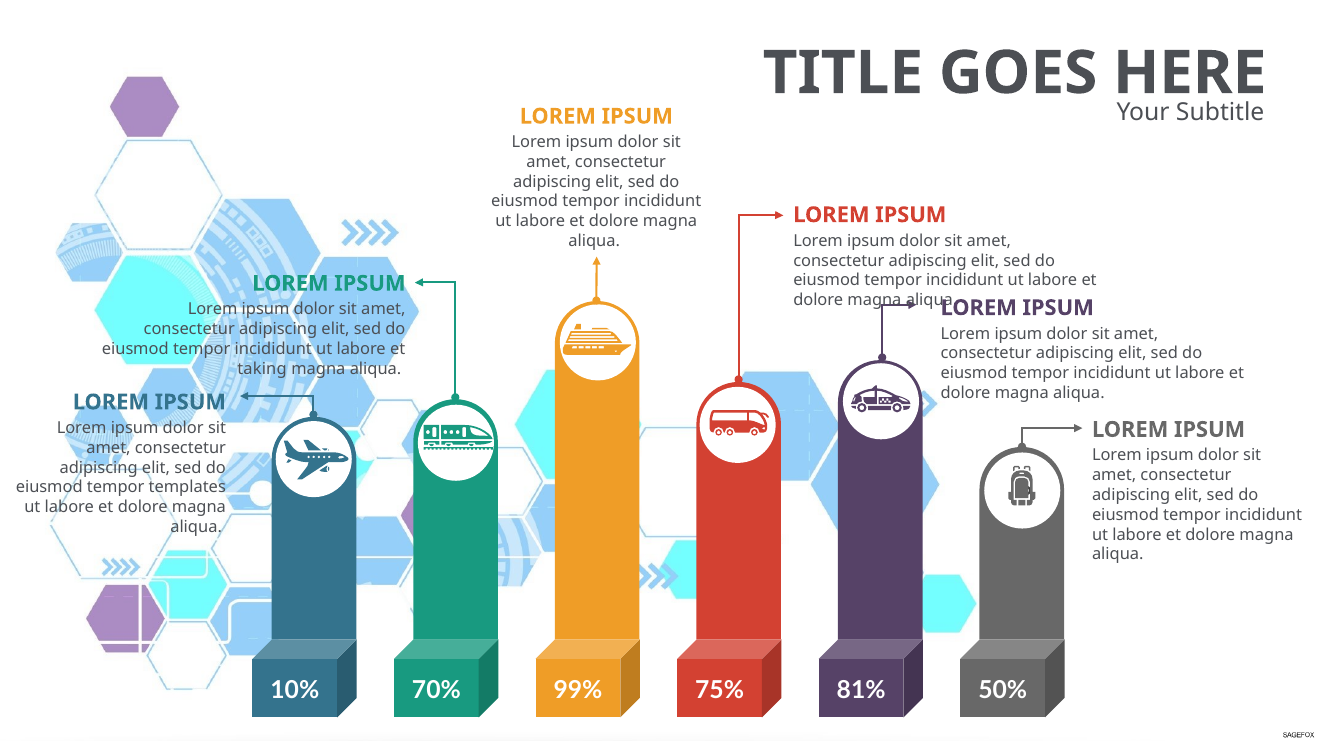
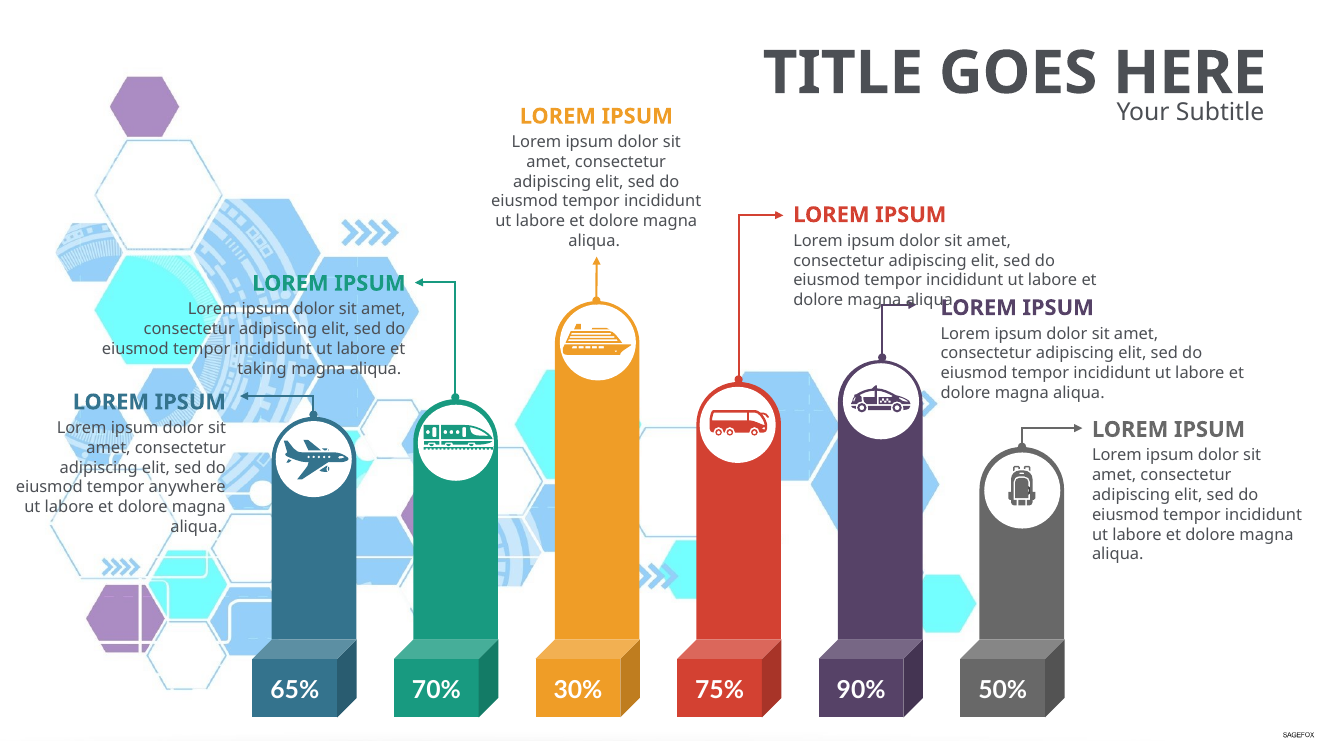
templates: templates -> anywhere (187, 487)
10%: 10% -> 65% (295, 690)
99%: 99% -> 30% (578, 690)
81%: 81% -> 90% (861, 690)
